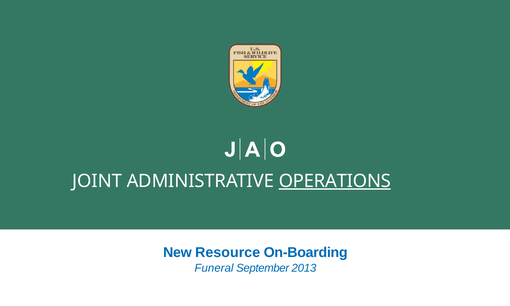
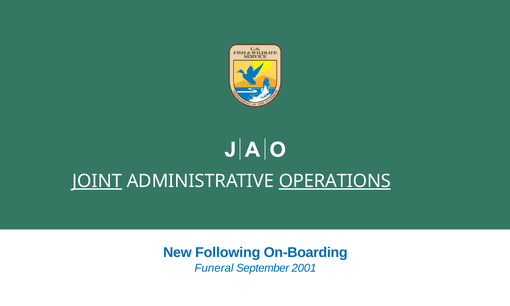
JOINT underline: none -> present (97, 181)
Resource: Resource -> Following (228, 252)
2013: 2013 -> 2001 (304, 268)
